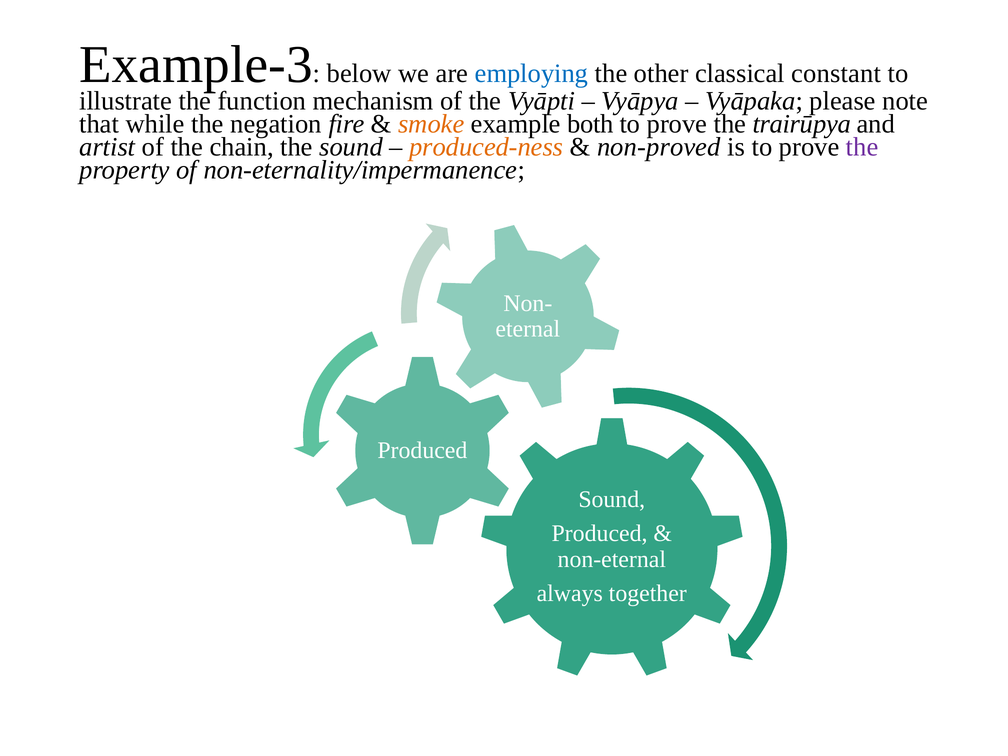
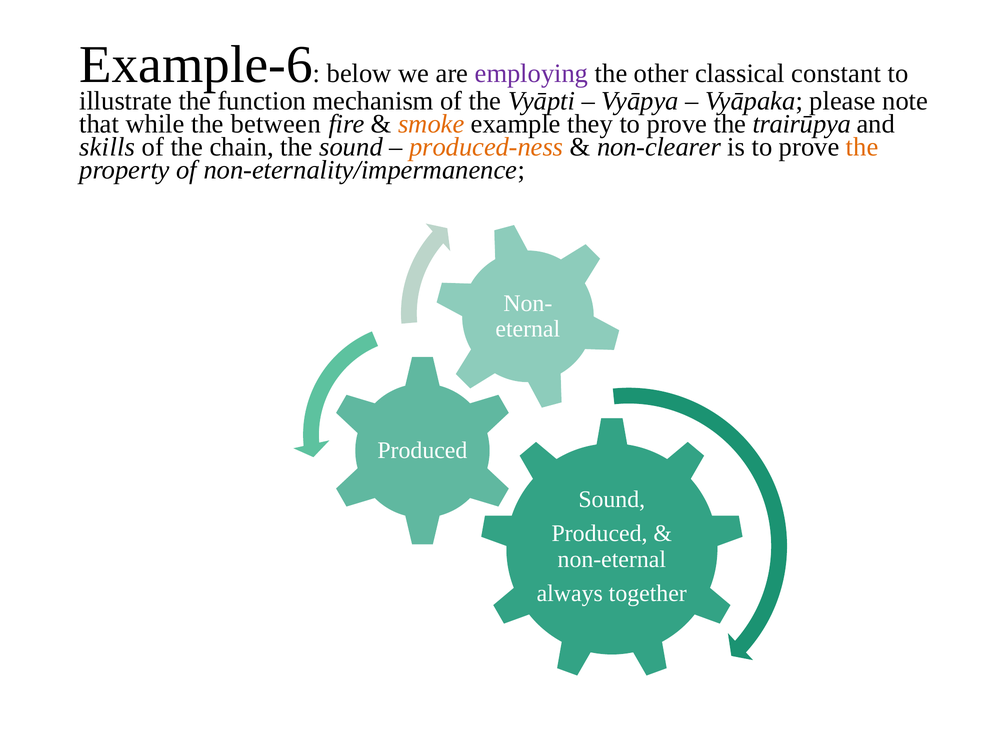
Example-3: Example-3 -> Example-6 (196, 64)
employing colour: blue -> purple (532, 73)
negation: negation -> between (276, 124)
both: both -> they (590, 124)
artist: artist -> skills (107, 147)
non-proved: non-proved -> non-clearer (659, 147)
the colour: purple -> orange (862, 147)
